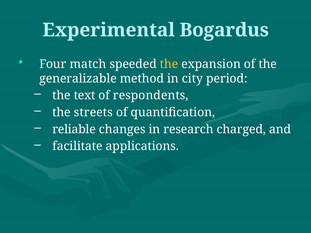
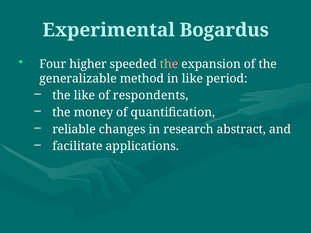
match: match -> higher (88, 64)
the colour: yellow -> pink (169, 64)
in city: city -> like (193, 79)
the text: text -> like (85, 96)
streets: streets -> money (93, 112)
charged: charged -> abstract (241, 129)
